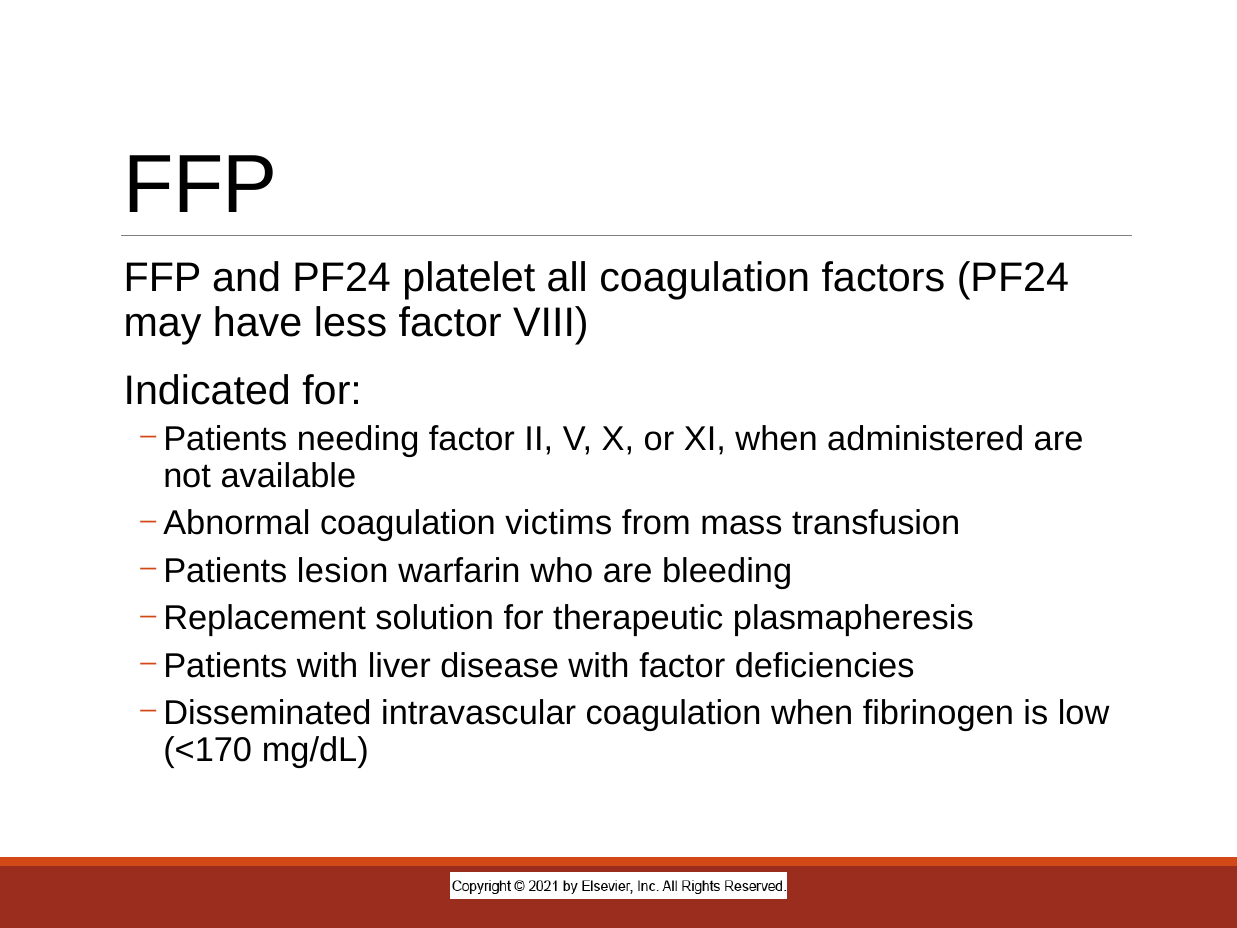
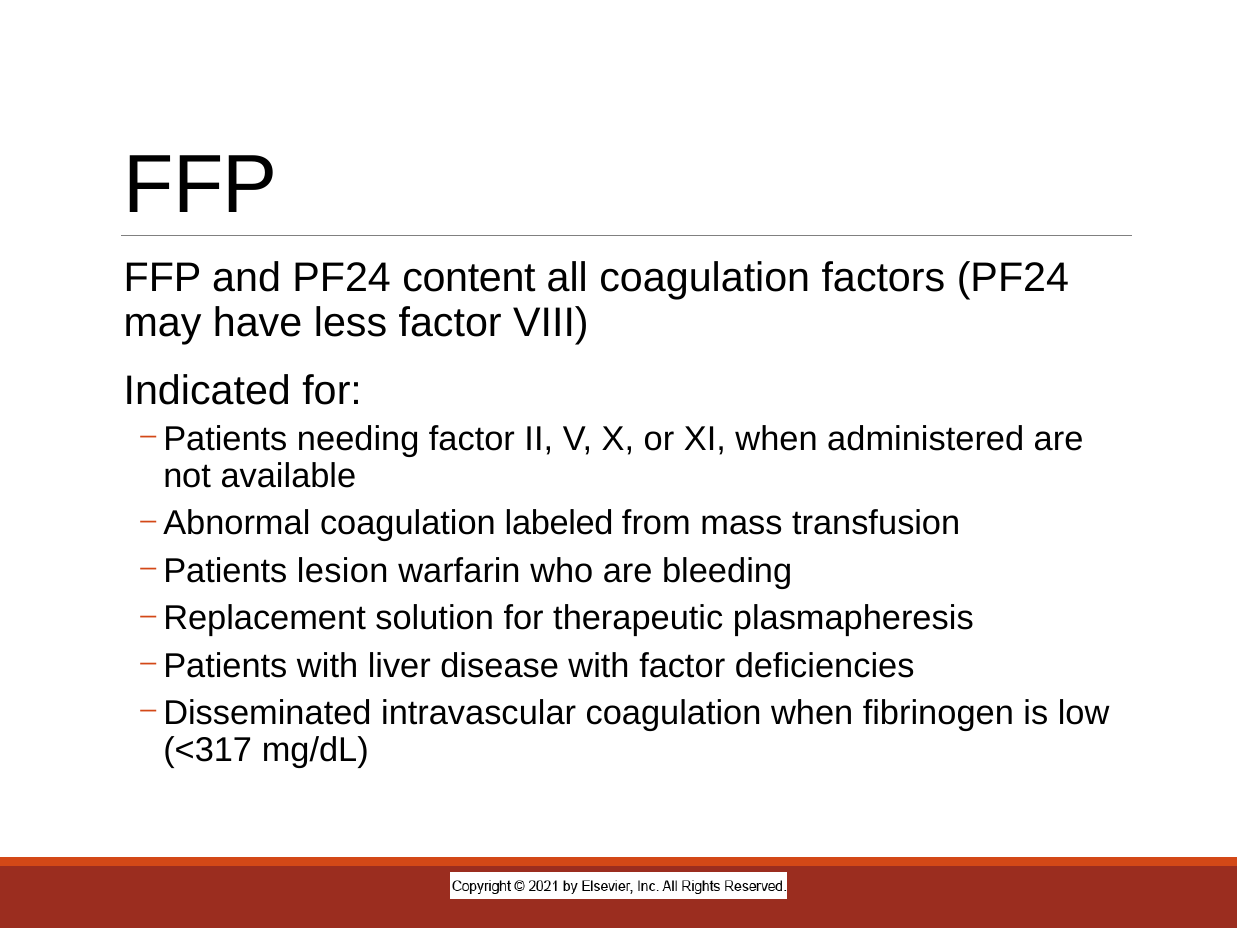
platelet: platelet -> content (469, 278)
victims: victims -> labeled (559, 523)
<170: <170 -> <317 (208, 750)
